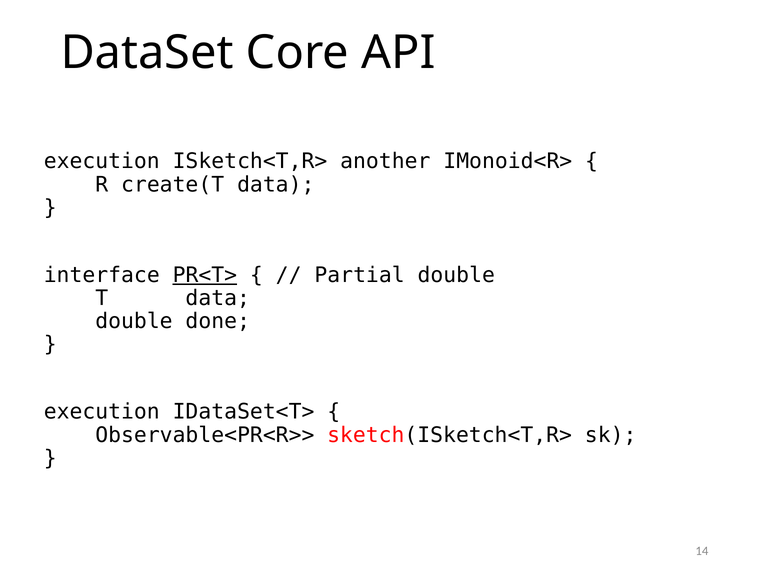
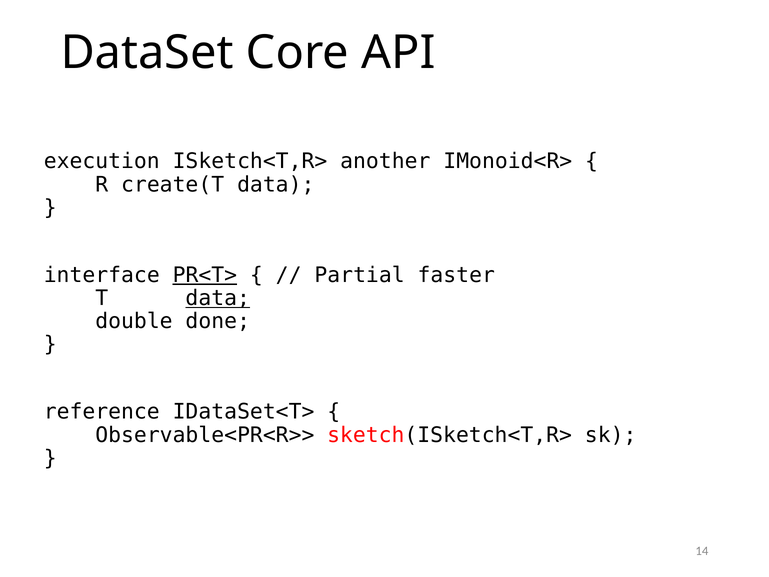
Partial double: double -> faster (456, 275)
data underline: none -> present (218, 298)
execution: execution -> reference (102, 412)
